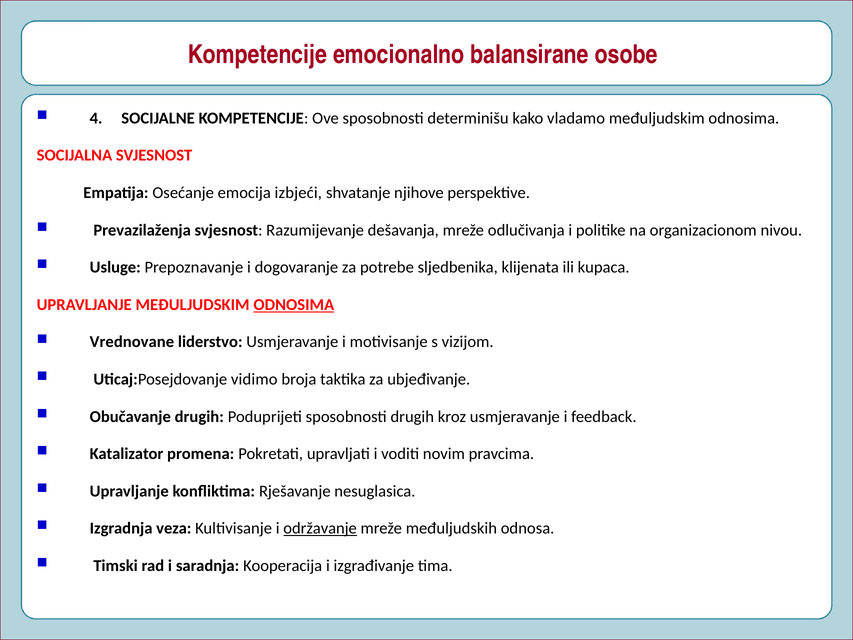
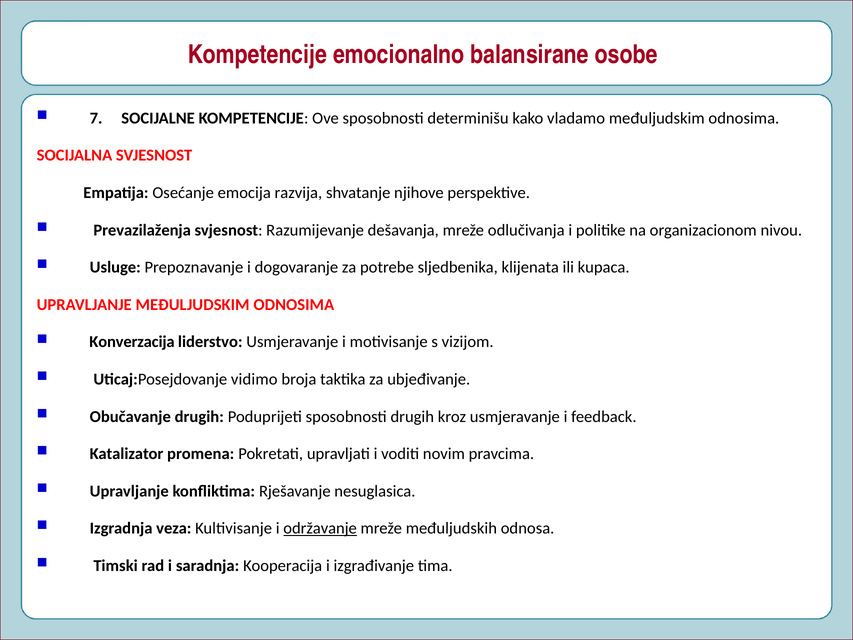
4: 4 -> 7 (96, 118)
izbjeći: izbjeći -> razvija (298, 193)
ODNOSIMA underline: present -> none (294, 305)
Vrednovane: Vrednovane -> Konverzacija (132, 342)
